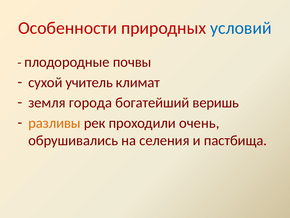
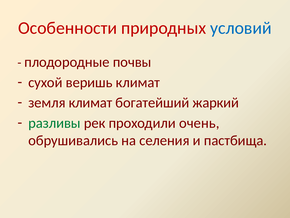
учитель: учитель -> веришь (89, 82)
земля города: города -> климат (91, 103)
веришь: веришь -> жаркий (216, 103)
разливы colour: orange -> green (54, 123)
